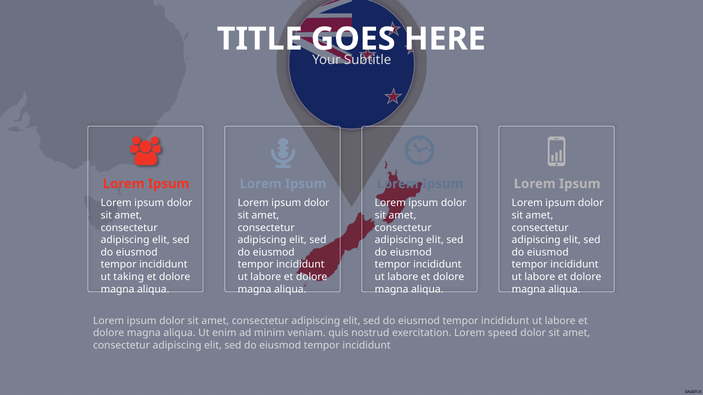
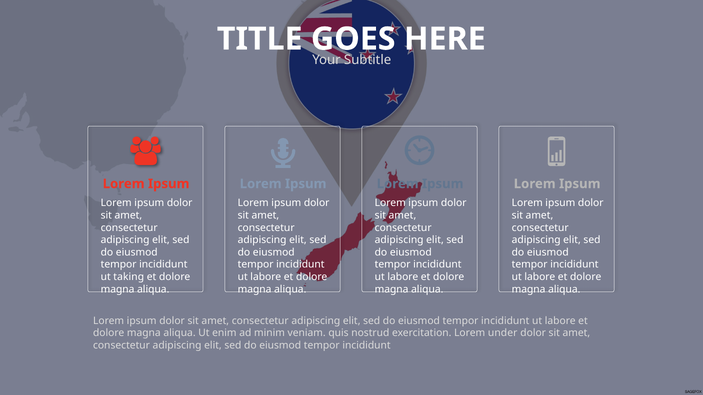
speed: speed -> under (503, 333)
